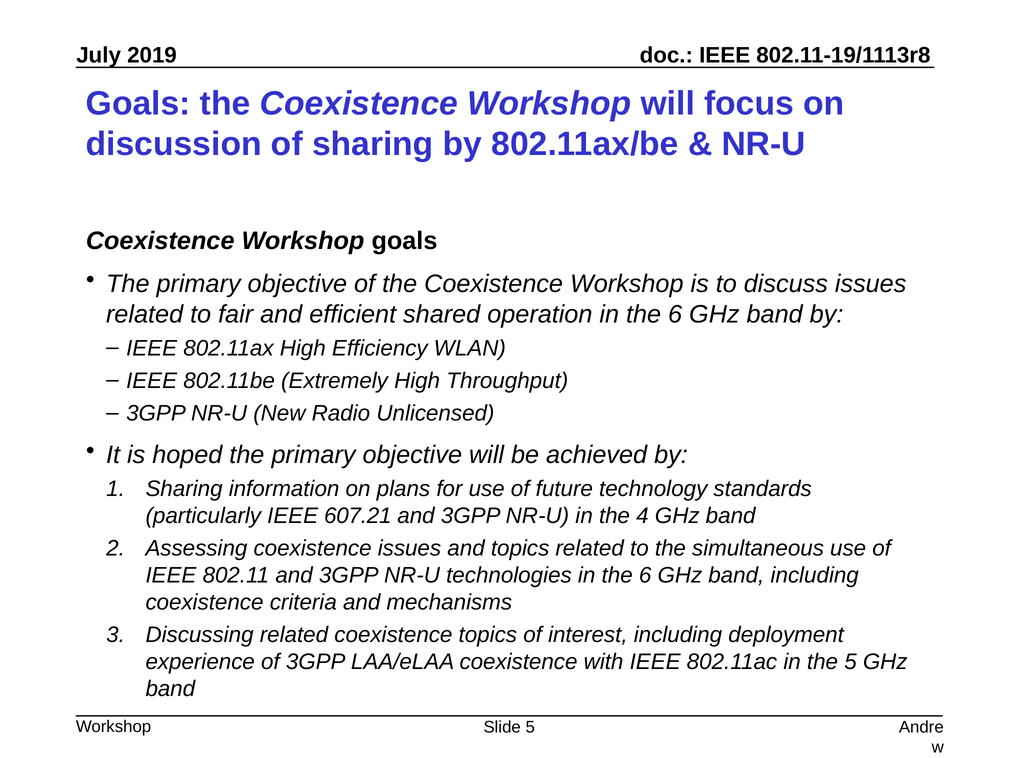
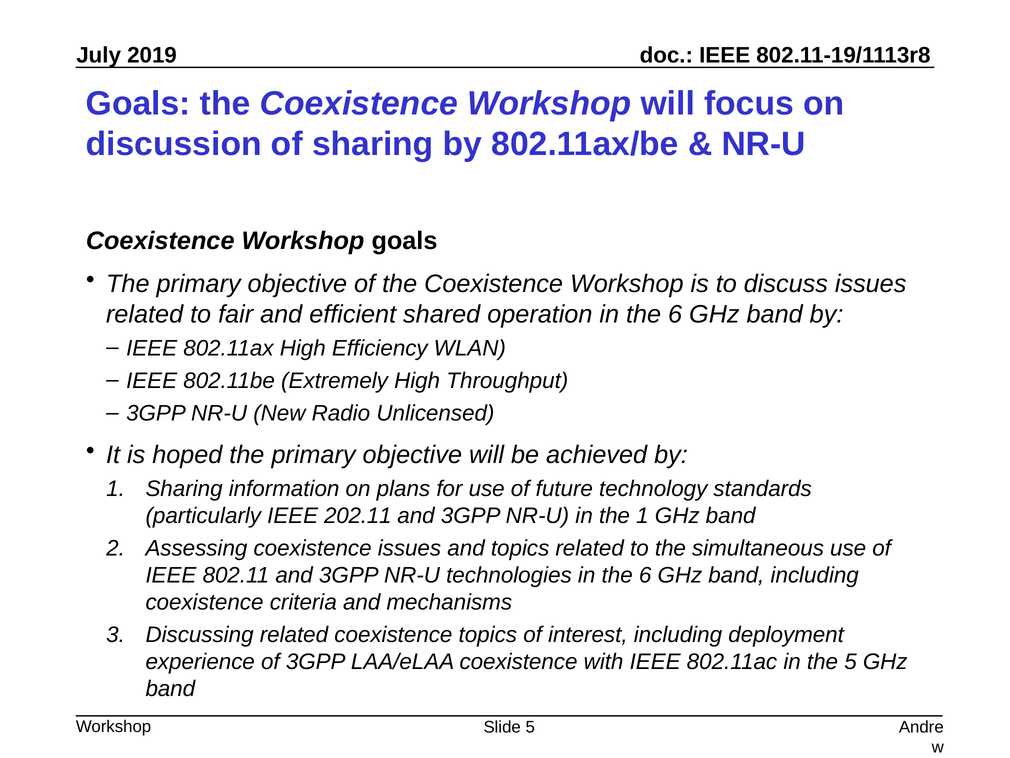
607.21: 607.21 -> 202.11 (358, 516)
the 4: 4 -> 1 (642, 516)
